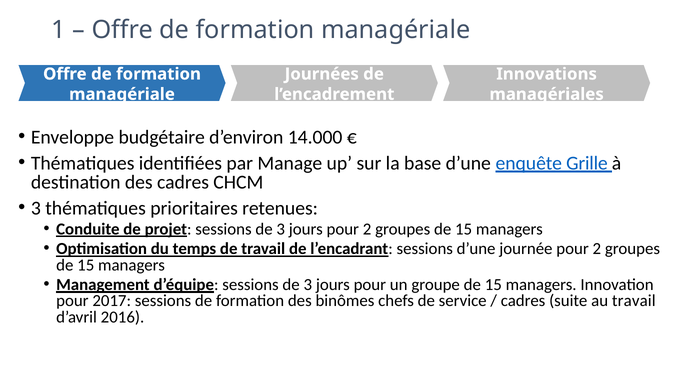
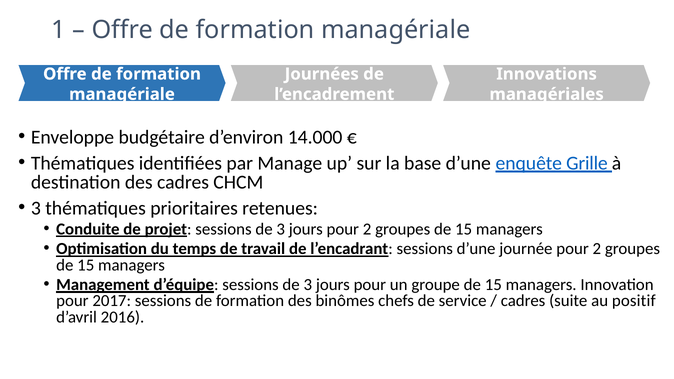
au travail: travail -> positif (634, 301)
